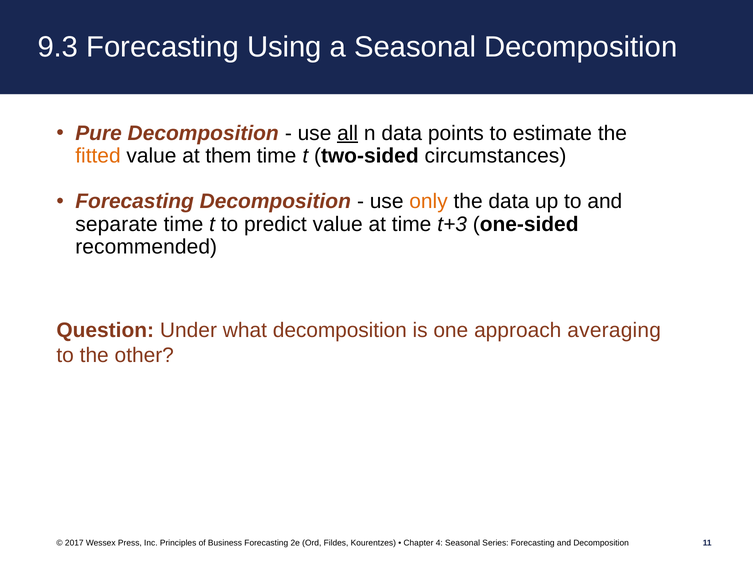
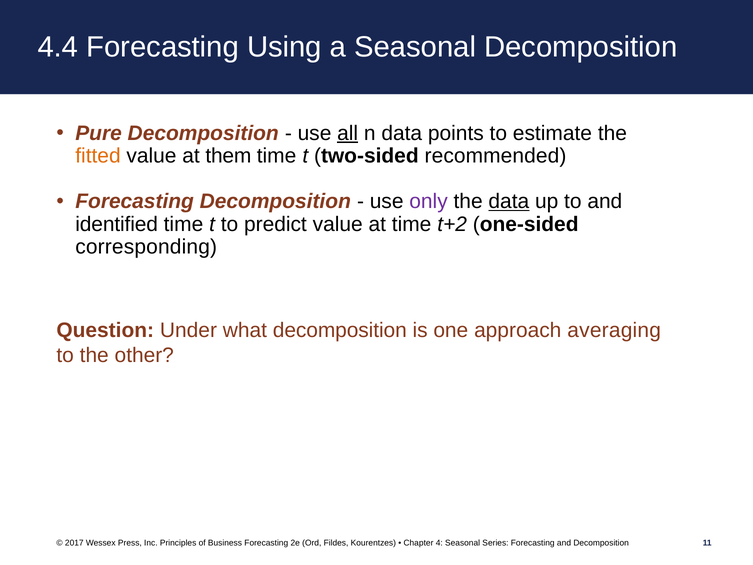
9.3: 9.3 -> 4.4 (58, 47)
circumstances: circumstances -> recommended (495, 156)
only colour: orange -> purple (429, 201)
data underline: none -> present (509, 201)
separate: separate -> identified (117, 224)
t+3: t+3 -> t+2 (452, 224)
recommended: recommended -> corresponding (146, 247)
